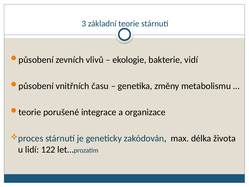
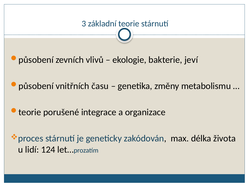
vidí: vidí -> jeví (191, 60)
122: 122 -> 124 (48, 149)
